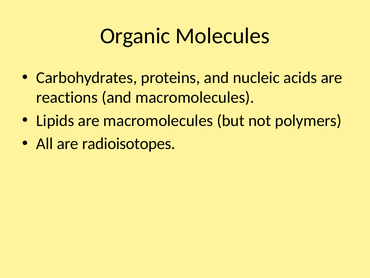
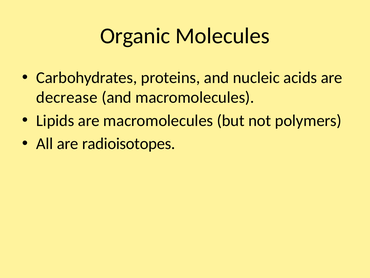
reactions: reactions -> decrease (67, 97)
